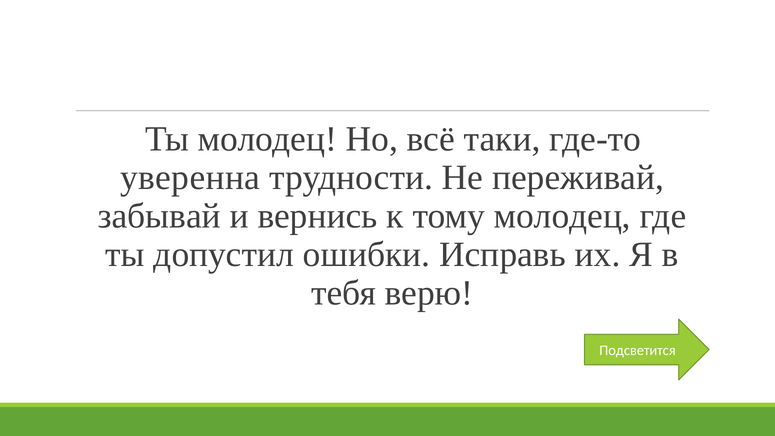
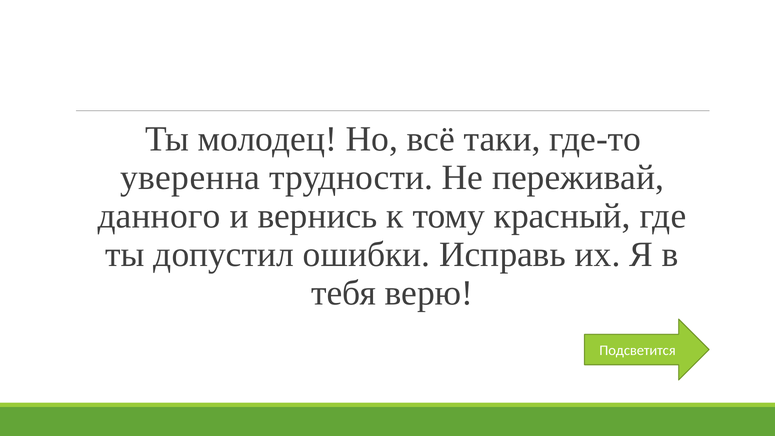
забывай: забывай -> данного (159, 216)
тому молодец: молодец -> красный (562, 216)
